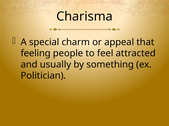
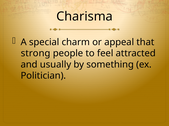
feeling: feeling -> strong (36, 54)
